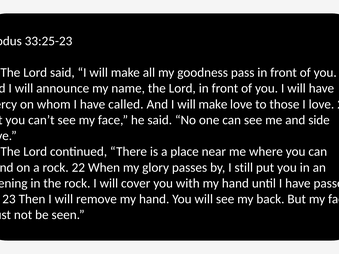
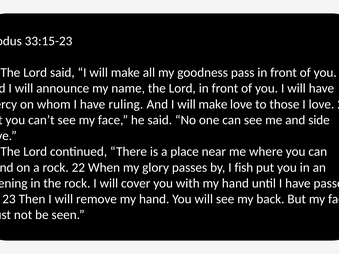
33:25-23: 33:25-23 -> 33:15-23 (49, 41)
called: called -> ruling (126, 104)
still: still -> fish (244, 168)
